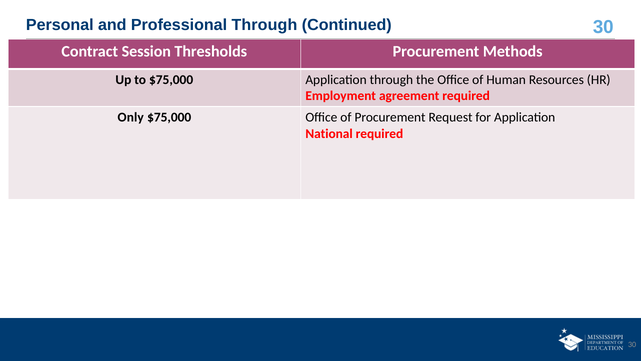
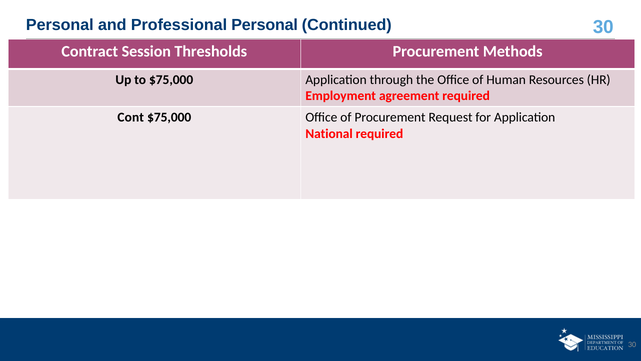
Professional Through: Through -> Personal (265, 25)
Only: Only -> Cont (131, 117)
